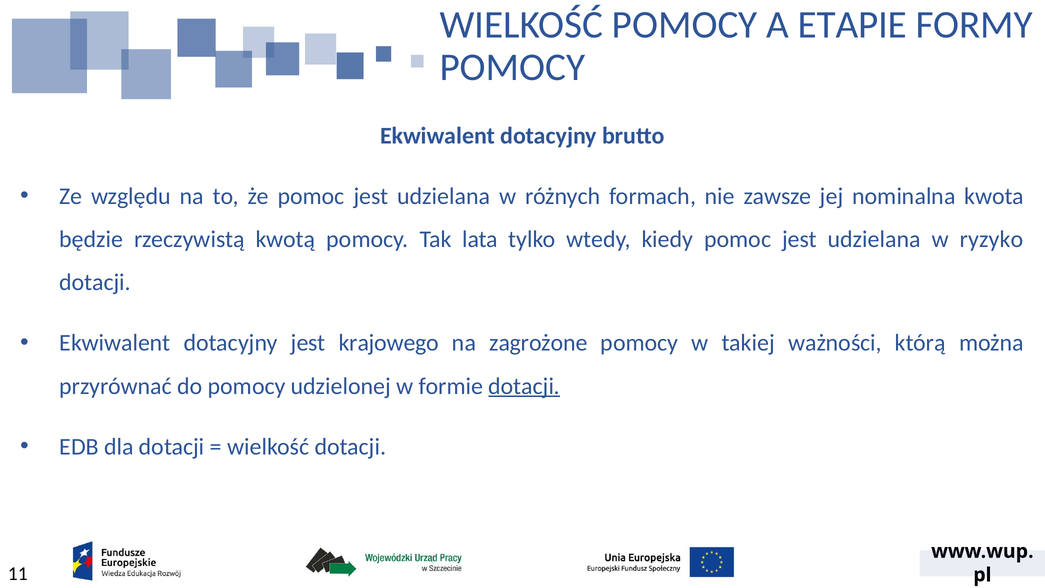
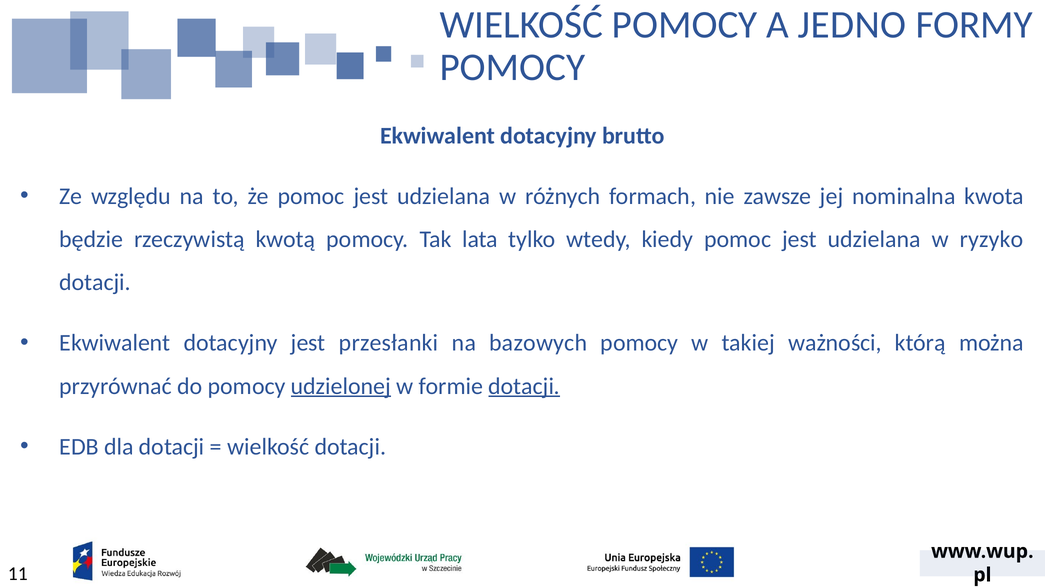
ETAPIE: ETAPIE -> JEDNO (852, 25)
krajowego: krajowego -> przesłanki (389, 343)
zagrożone: zagrożone -> bazowych (538, 343)
udzielonej underline: none -> present (341, 386)
